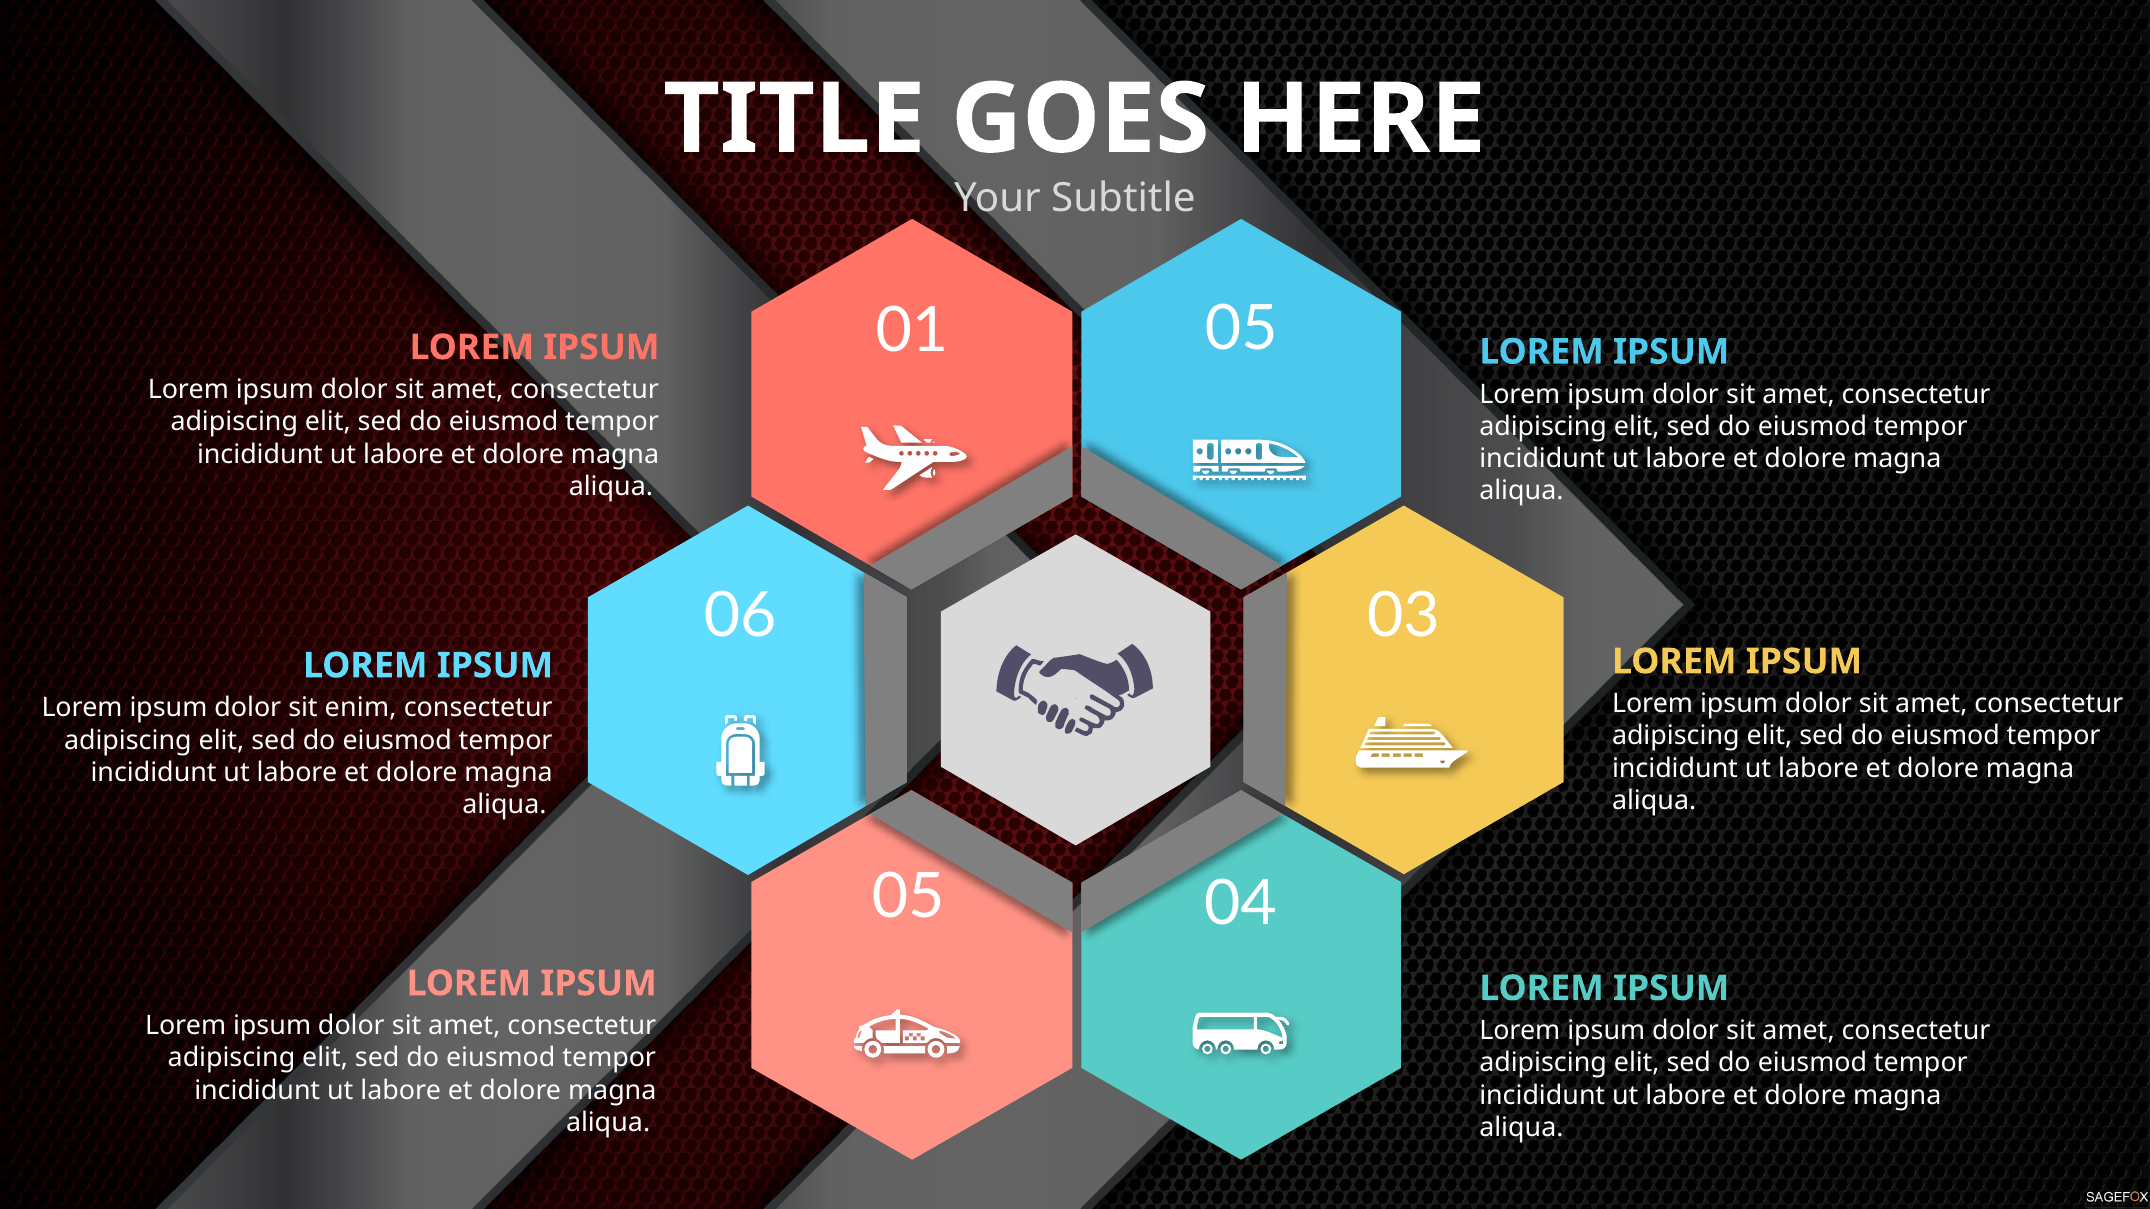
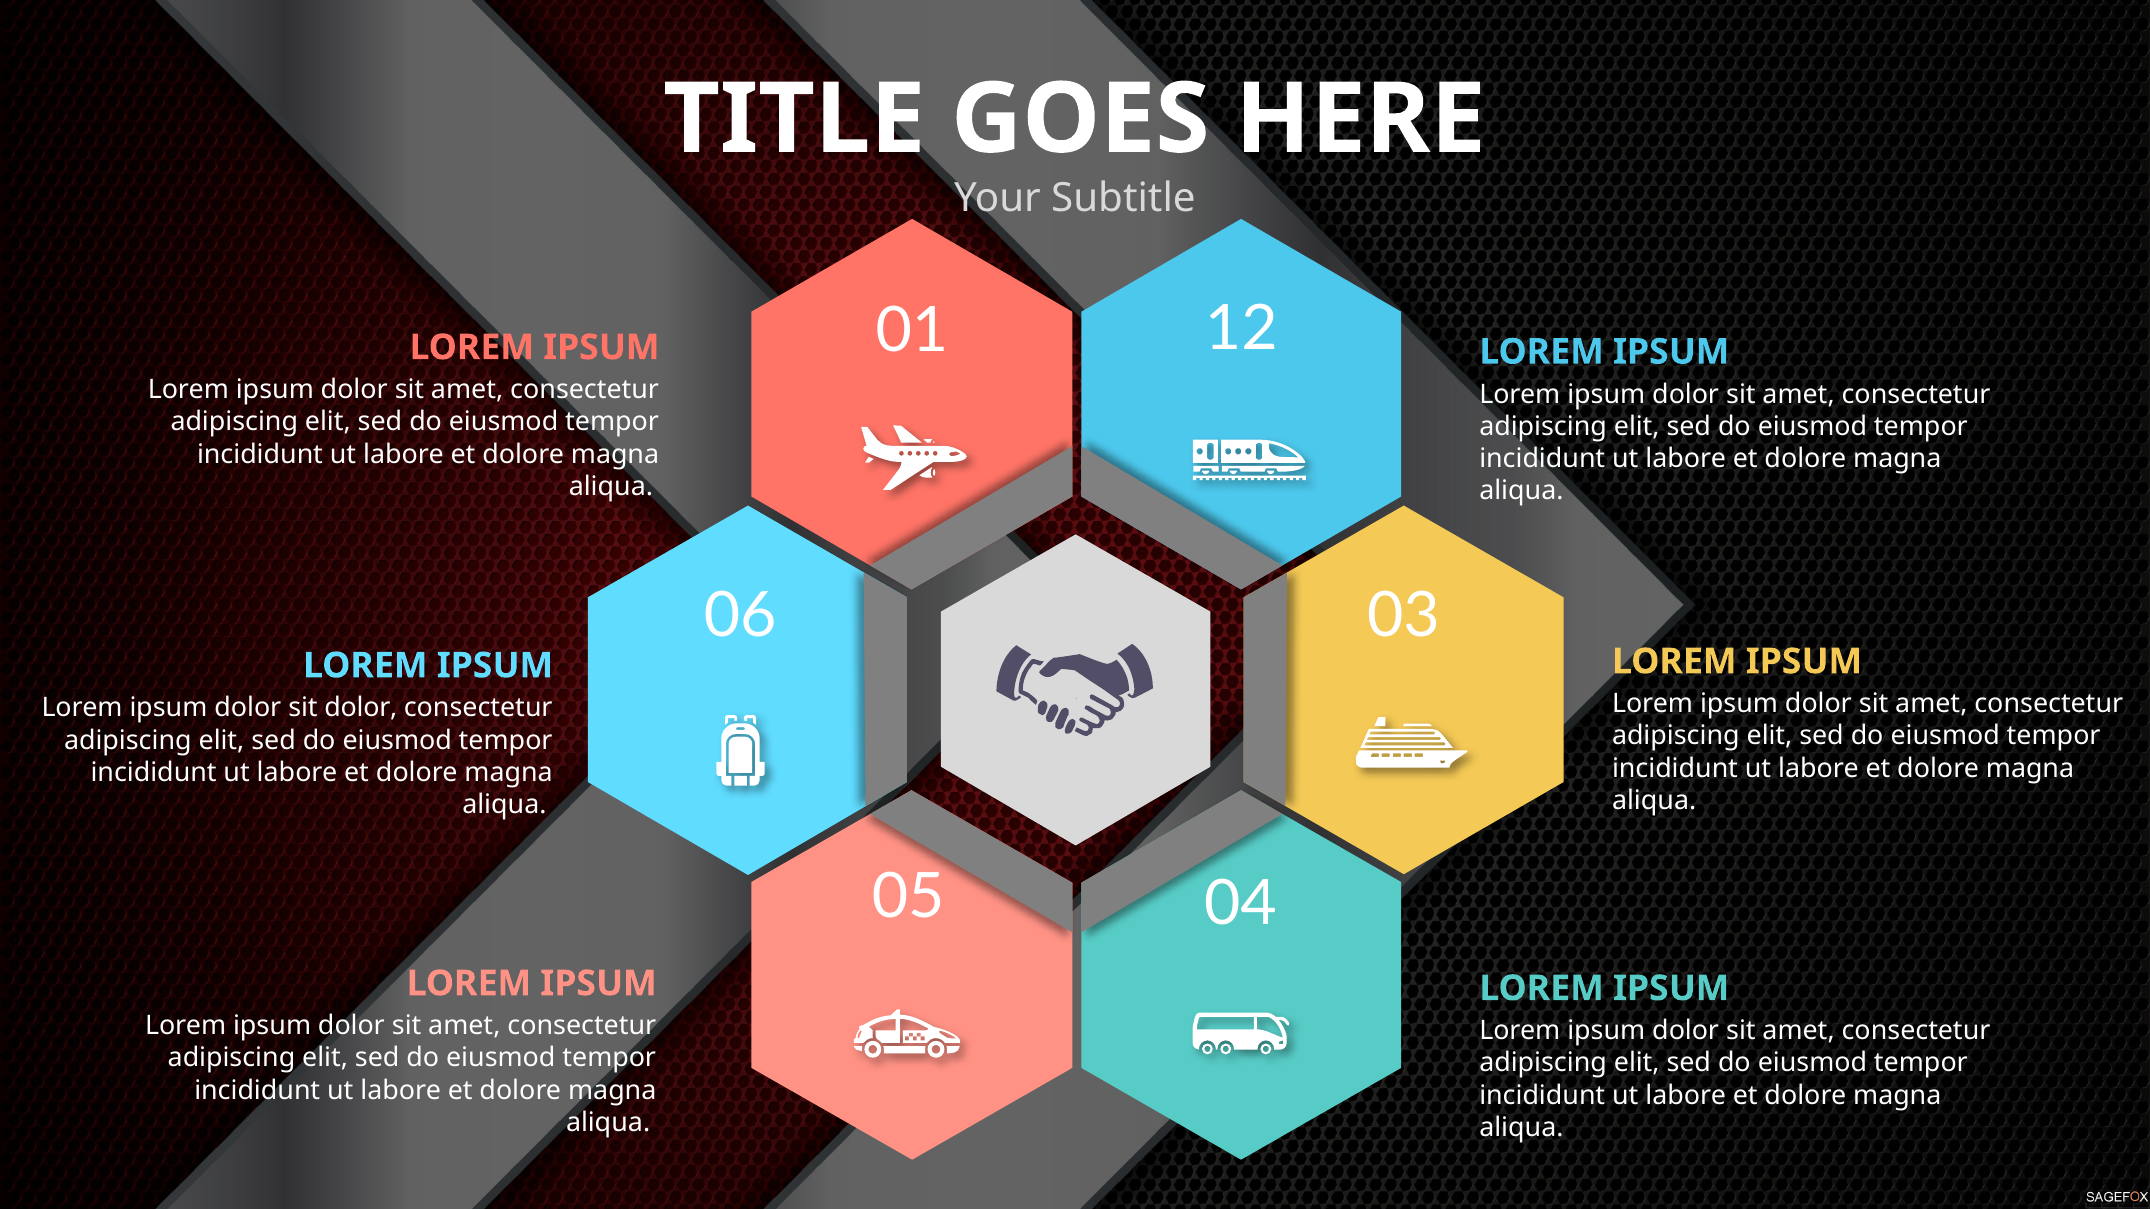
01 05: 05 -> 12 (1241, 329)
sit enim: enim -> dolor (361, 708)
